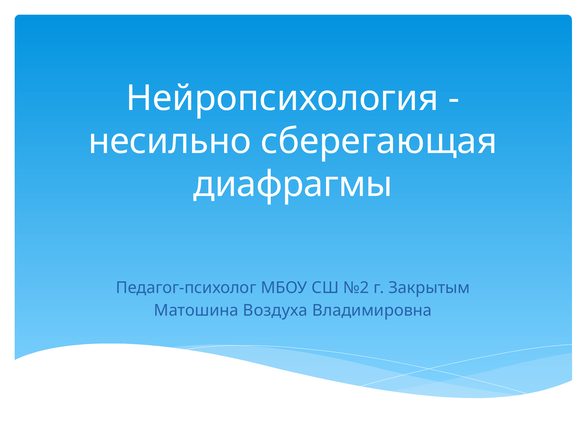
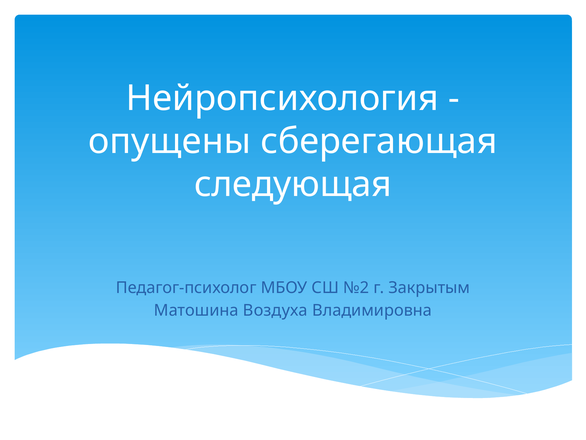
несильно: несильно -> опущены (170, 141)
диафрагмы: диафрагмы -> следующая (293, 184)
